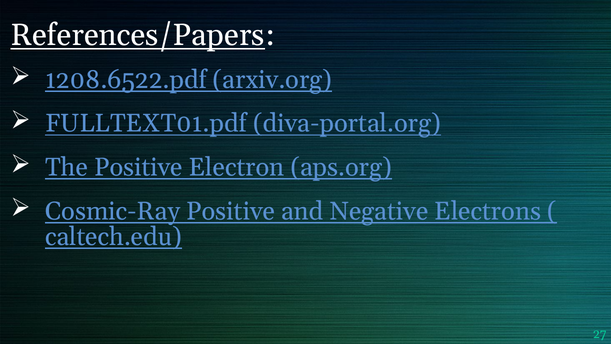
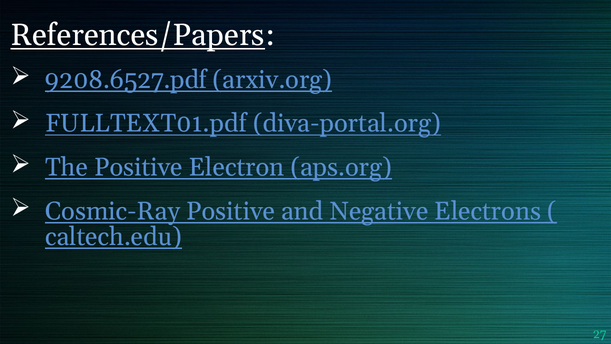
1208.6522.pdf: 1208.6522.pdf -> 9208.6527.pdf (126, 80)
